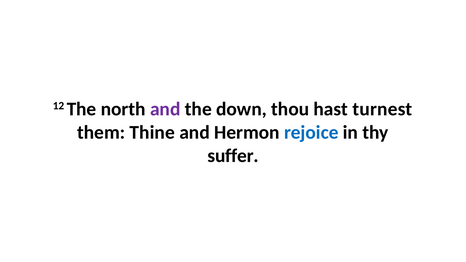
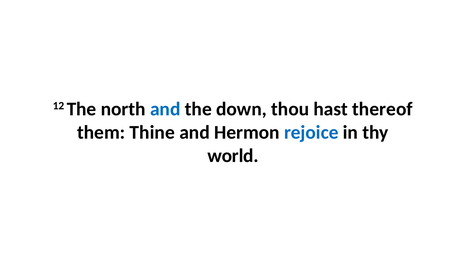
and colour: purple -> blue (165, 109)
turnest: turnest -> thereof (382, 109)
suffer: suffer -> world (233, 156)
